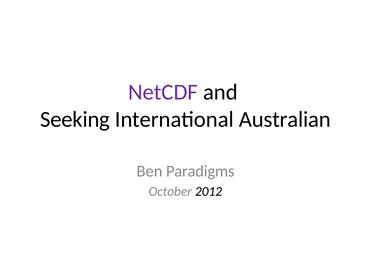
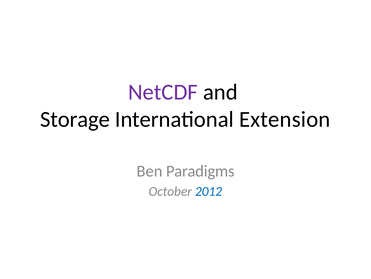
Seeking: Seeking -> Storage (75, 119)
Australian: Australian -> Extension (285, 119)
2012 colour: black -> blue (209, 191)
